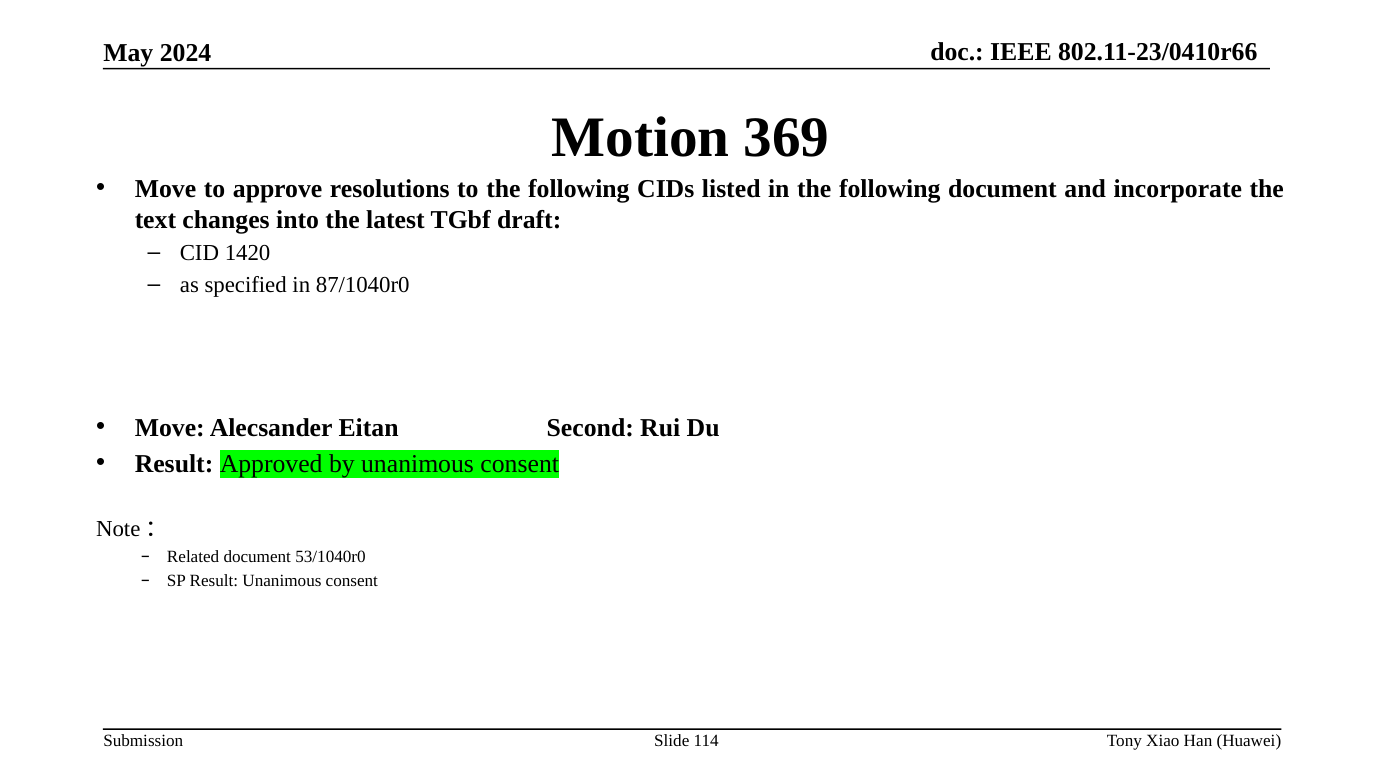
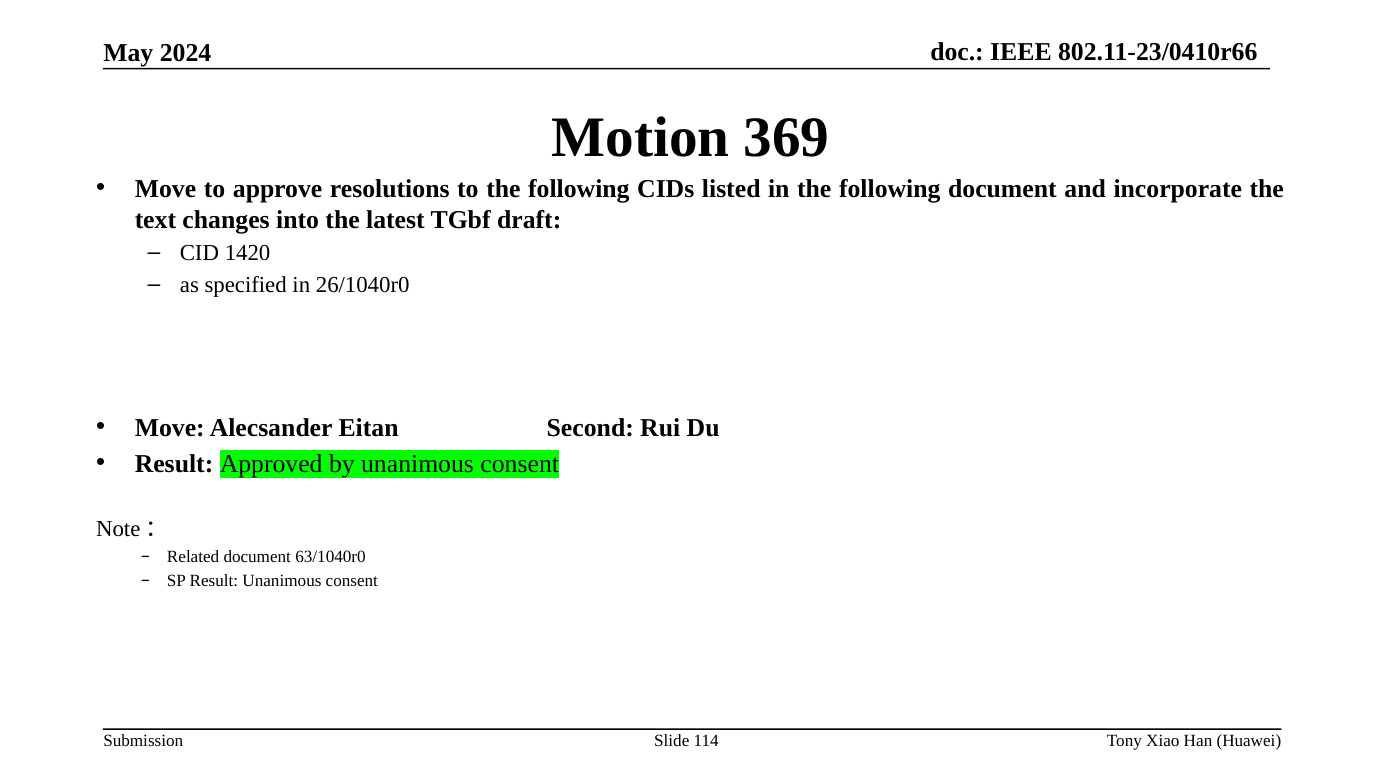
87/1040r0: 87/1040r0 -> 26/1040r0 (363, 285)
53/1040r0: 53/1040r0 -> 63/1040r0 (331, 557)
